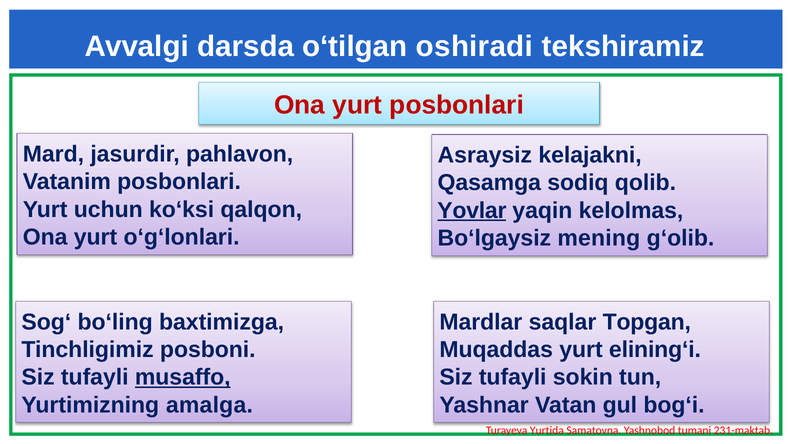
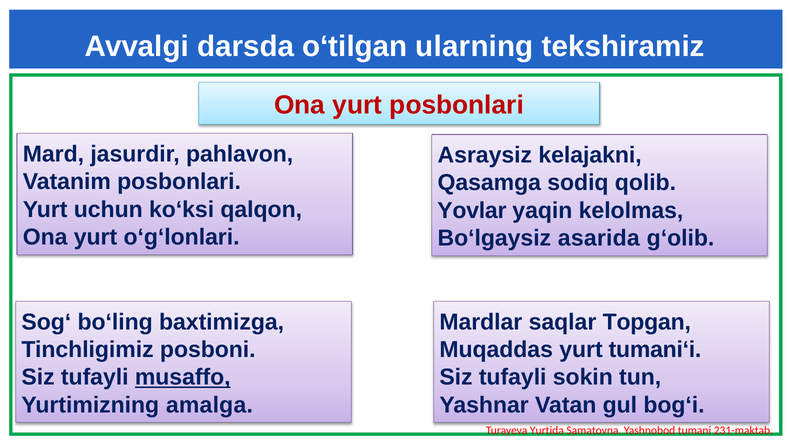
oshiradi: oshiradi -> ularning (474, 47)
Yovlar underline: present -> none (472, 210)
mening: mening -> asarida (599, 238)
elining‘i: elining‘i -> tumani‘i (655, 349)
